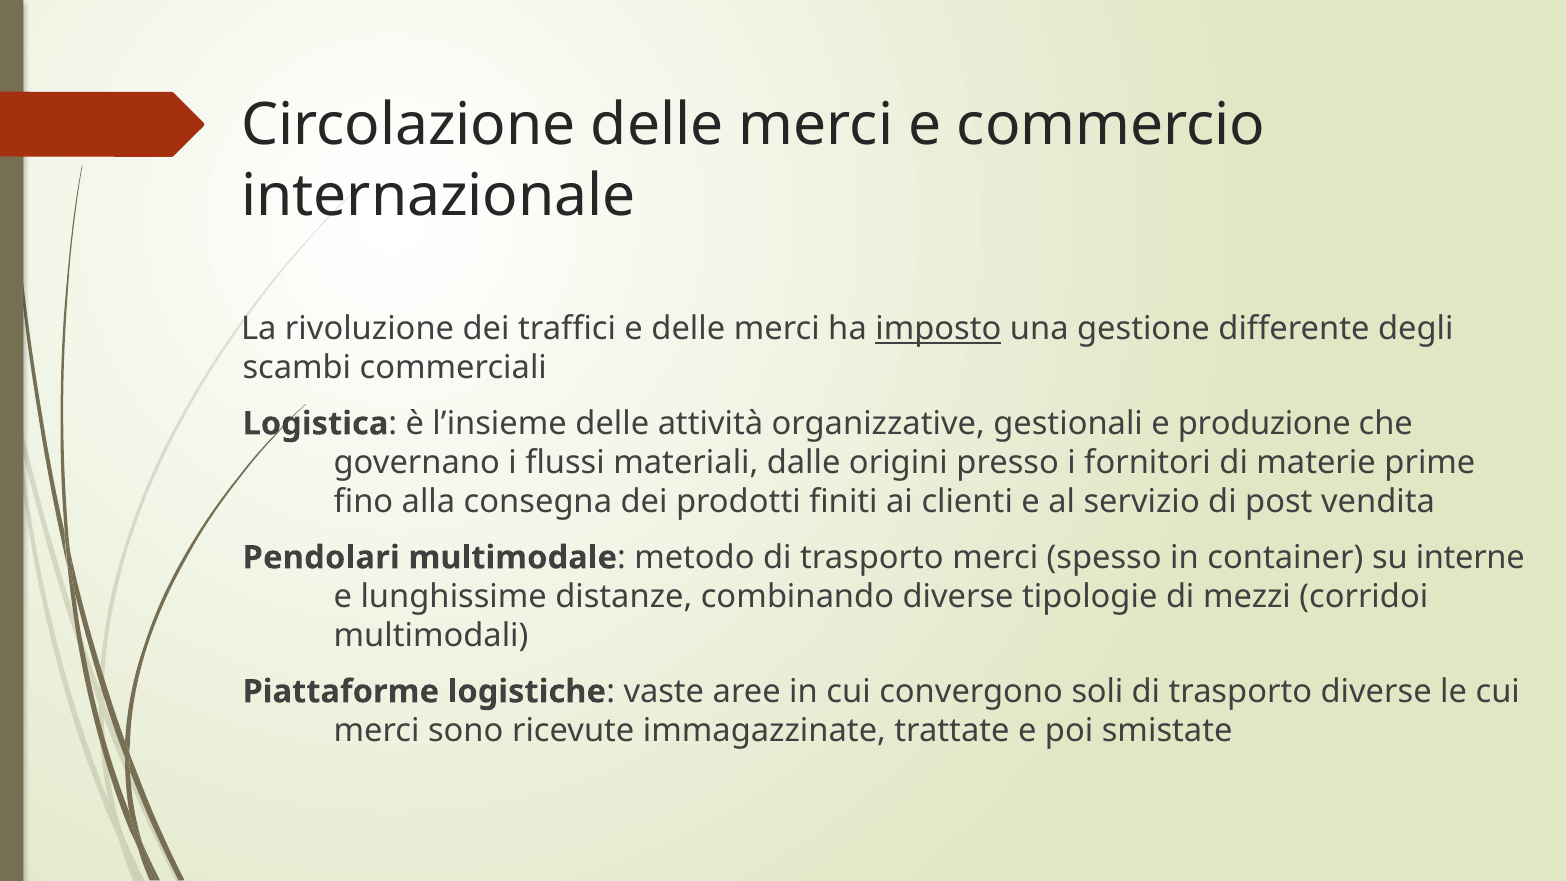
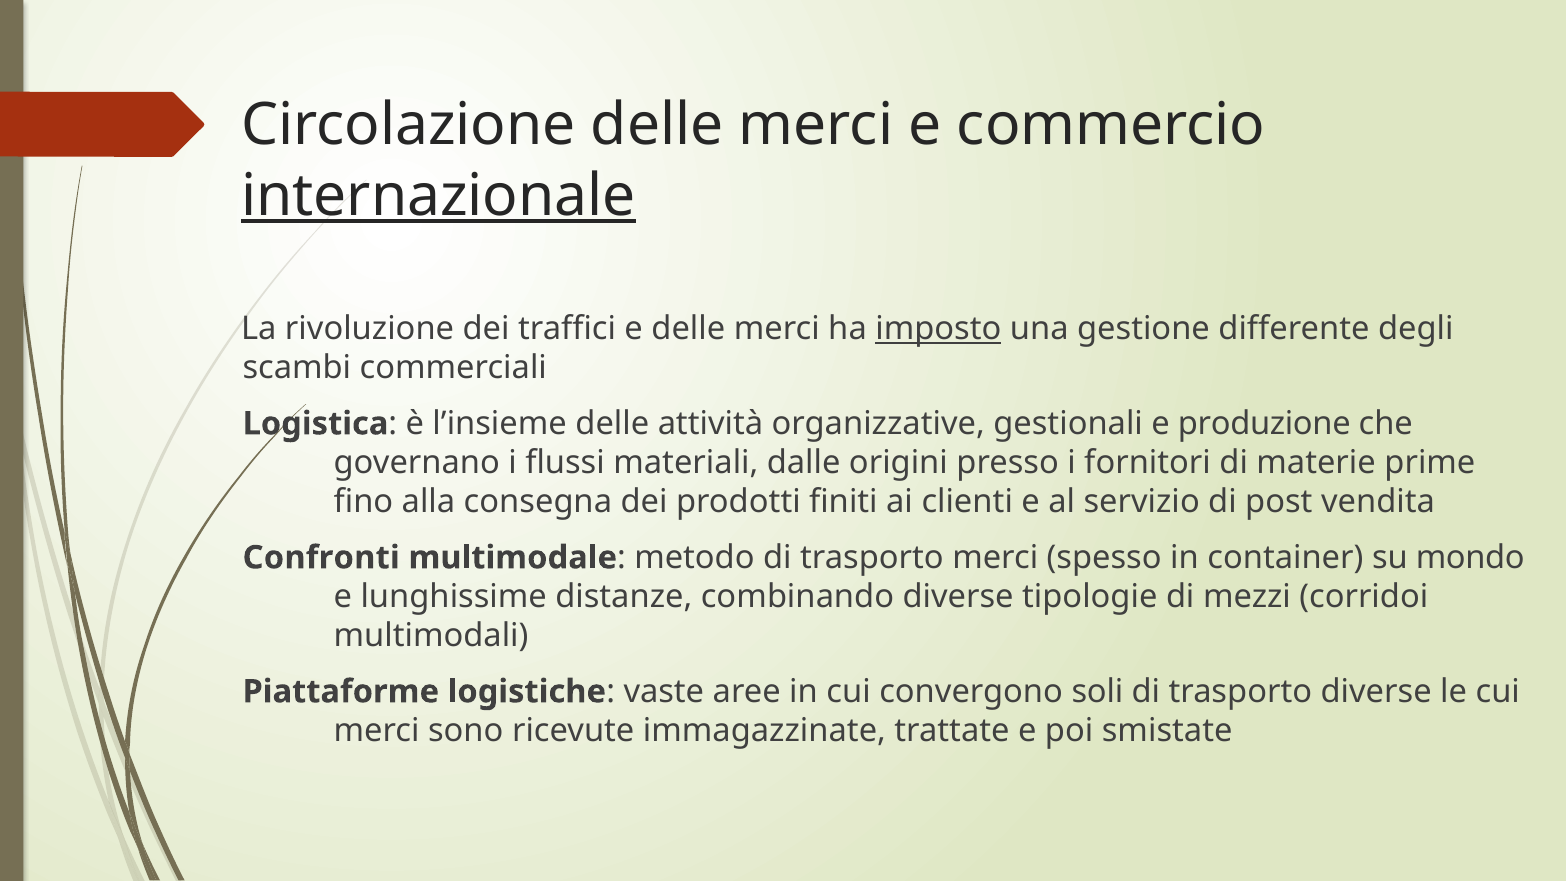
internazionale underline: none -> present (439, 196)
Pendolari: Pendolari -> Confronti (321, 558)
interne: interne -> mondo (1470, 558)
